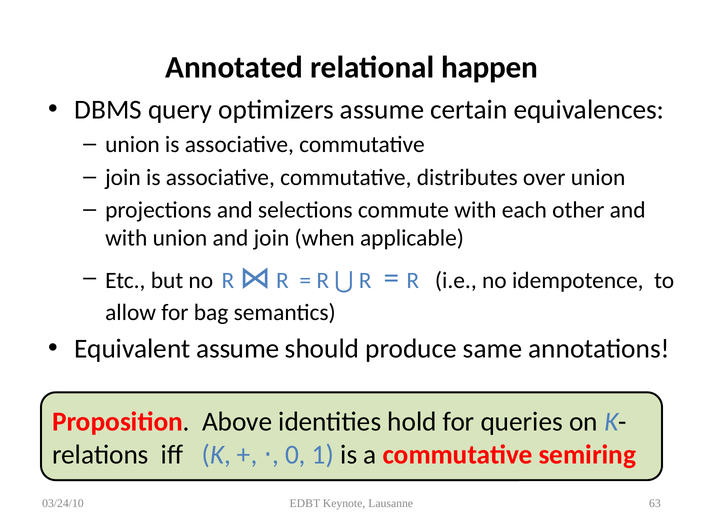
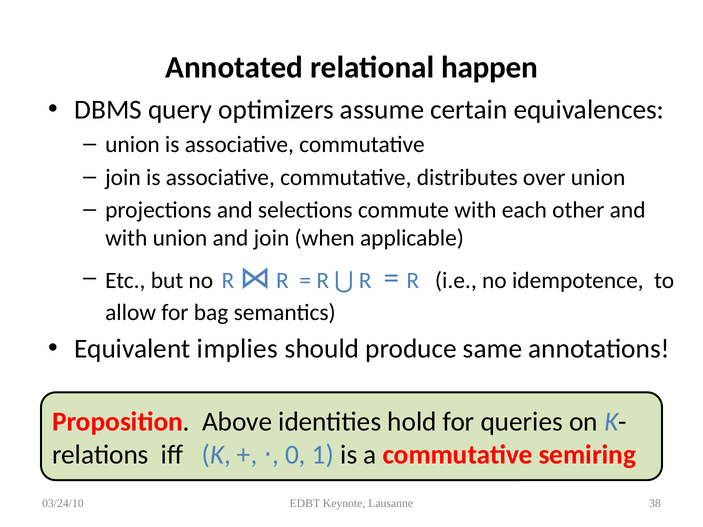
Equivalent assume: assume -> implies (237, 349)
63: 63 -> 38 (655, 504)
